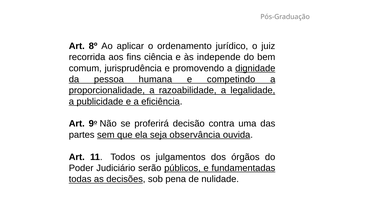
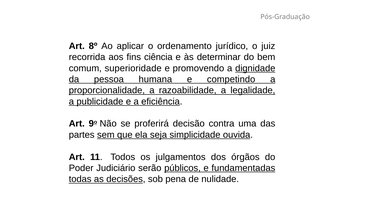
independe: independe -> determinar (219, 57)
jurisprudência: jurisprudência -> superioridade (133, 68)
observância: observância -> simplicidade (195, 135)
